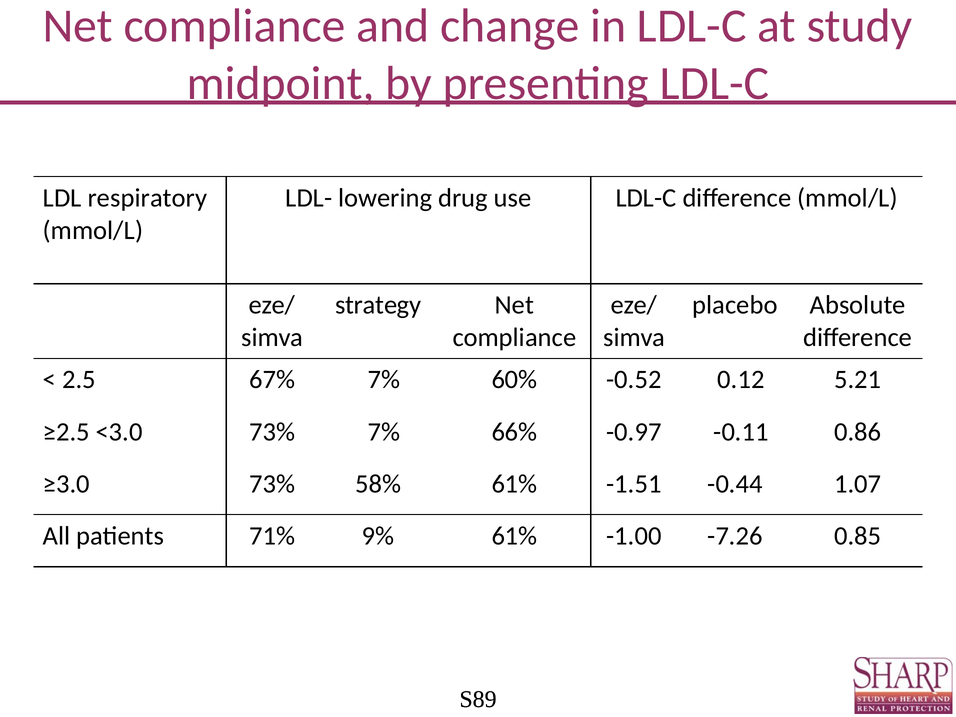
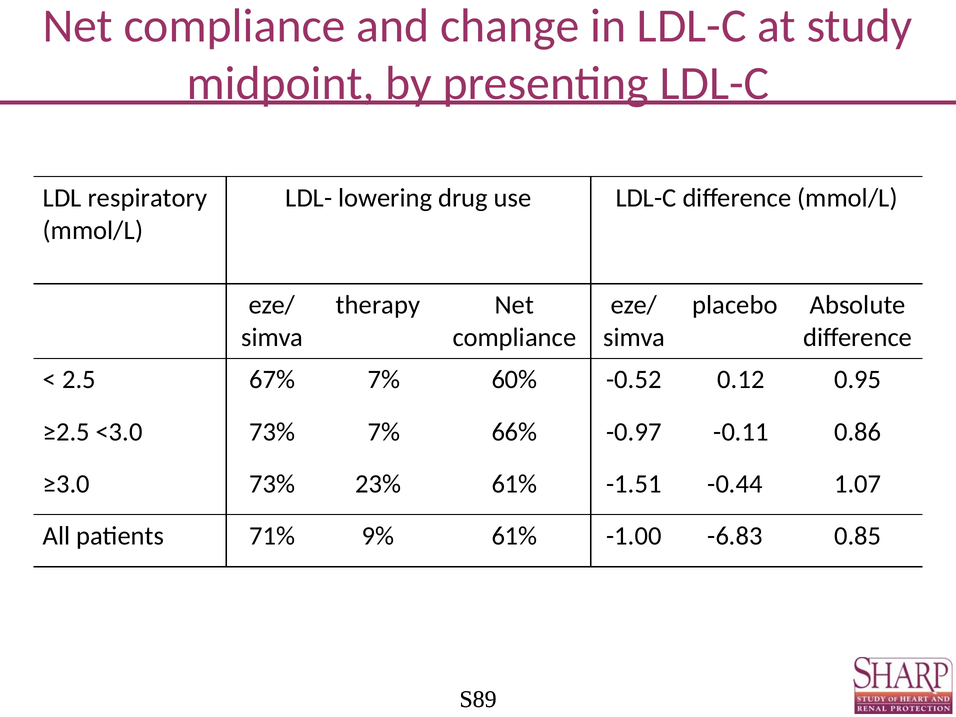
strategy: strategy -> therapy (378, 305)
5.21: 5.21 -> 0.95 (858, 380)
58%: 58% -> 23% (378, 484)
-7.26: -7.26 -> -6.83 (735, 536)
